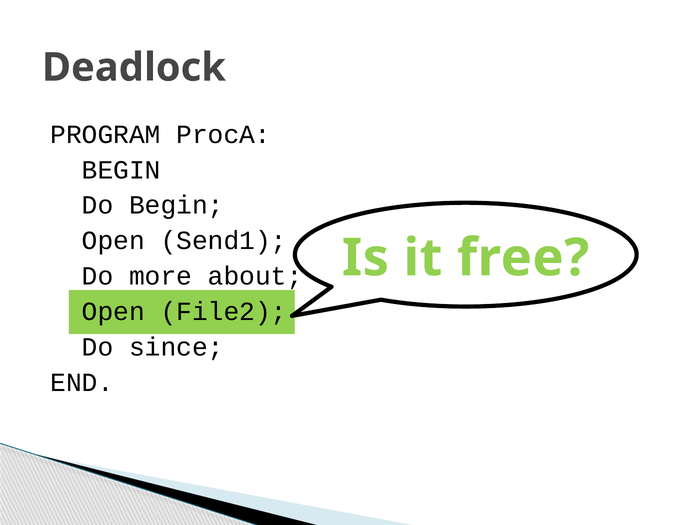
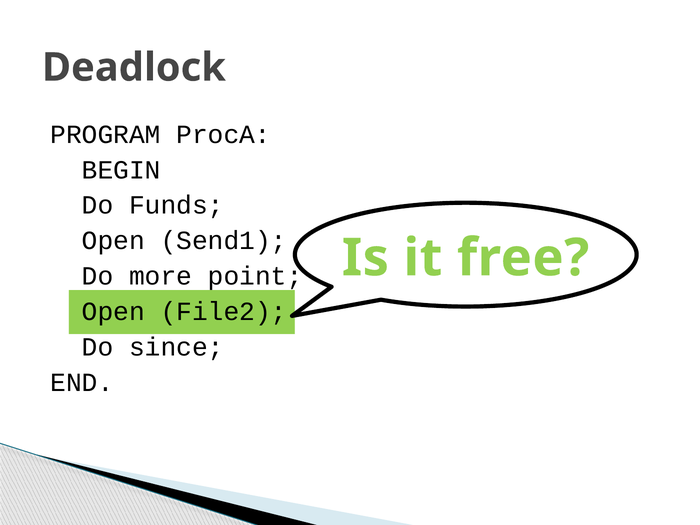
Do Begin: Begin -> Funds (176, 205)
about: about -> point (255, 276)
